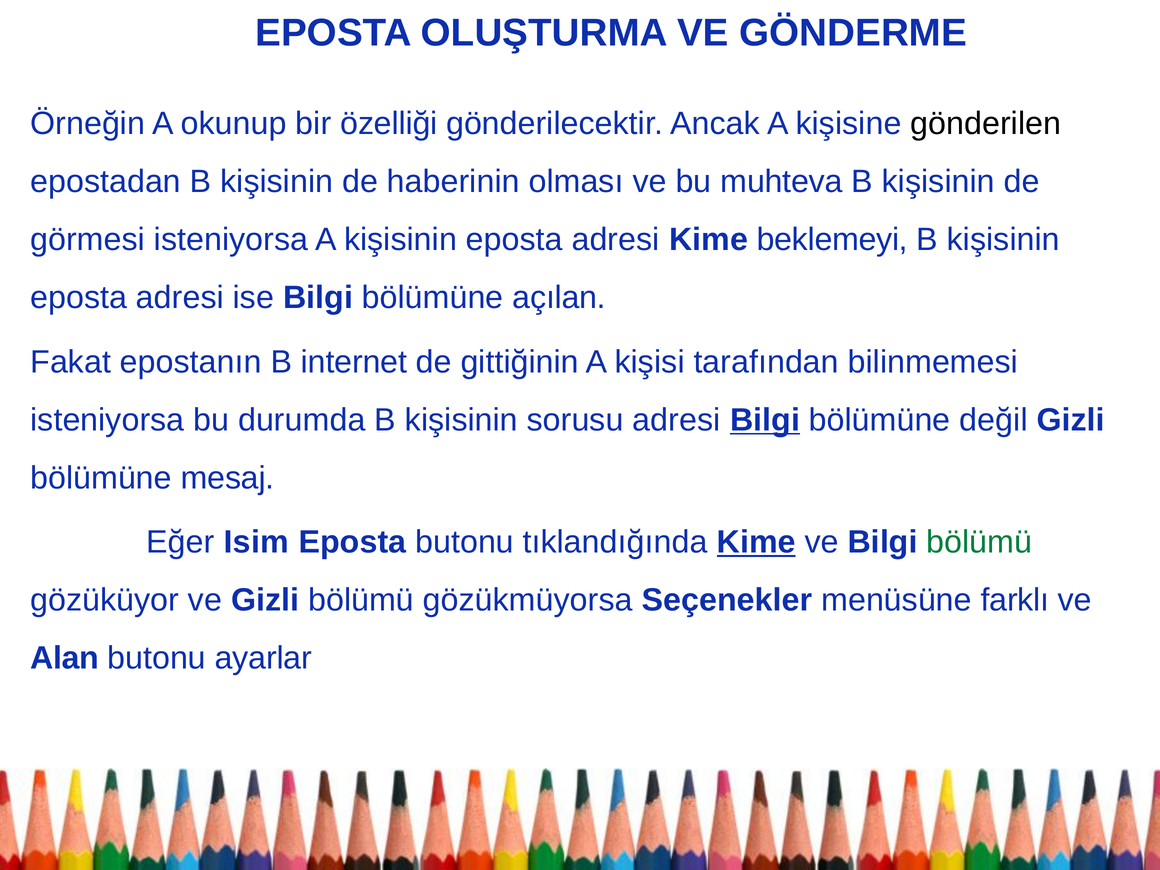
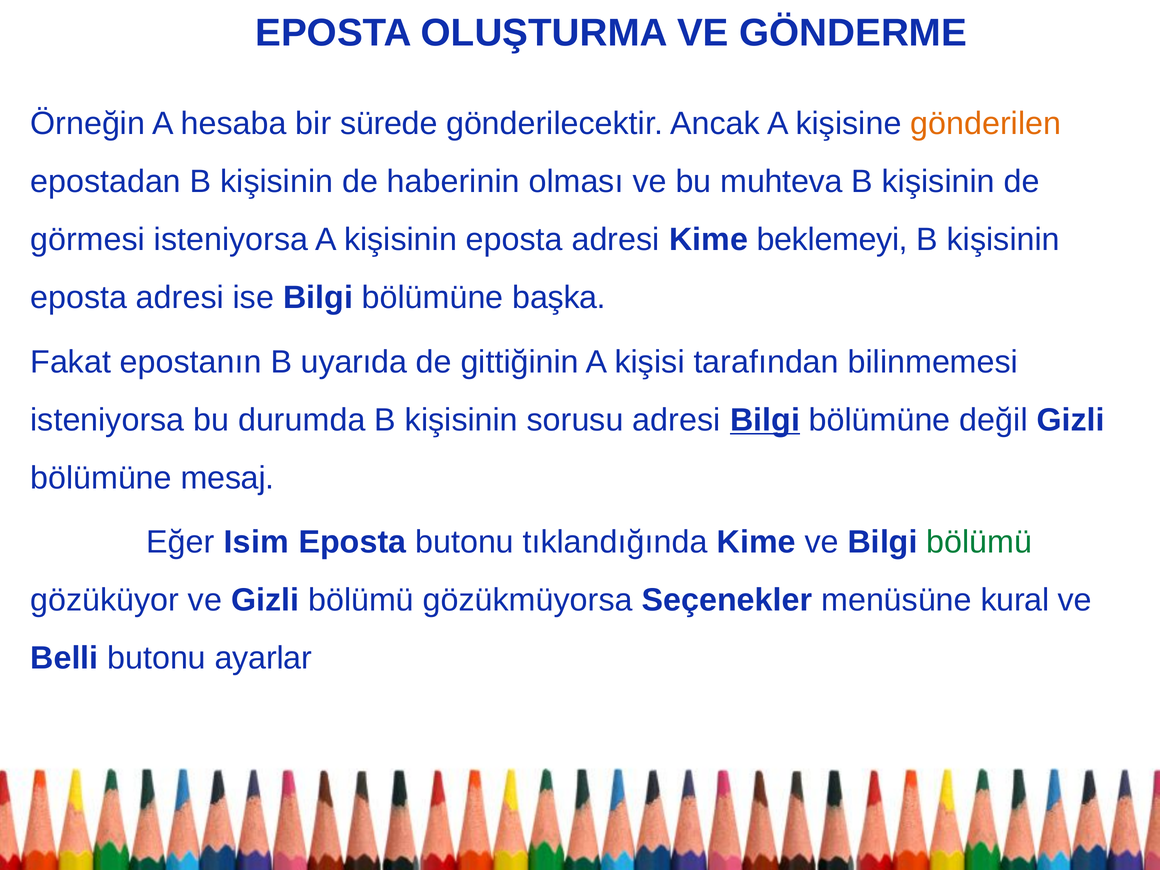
okunup: okunup -> hesaba (234, 123)
özelliği: özelliği -> sürede (389, 123)
gönderilen colour: black -> orange (986, 123)
açılan: açılan -> başka (559, 297)
internet: internet -> uyarıda (354, 362)
Kime underline: present -> none (756, 542)
farklı: farklı -> kural (1015, 600)
Alan: Alan -> Belli (64, 658)
